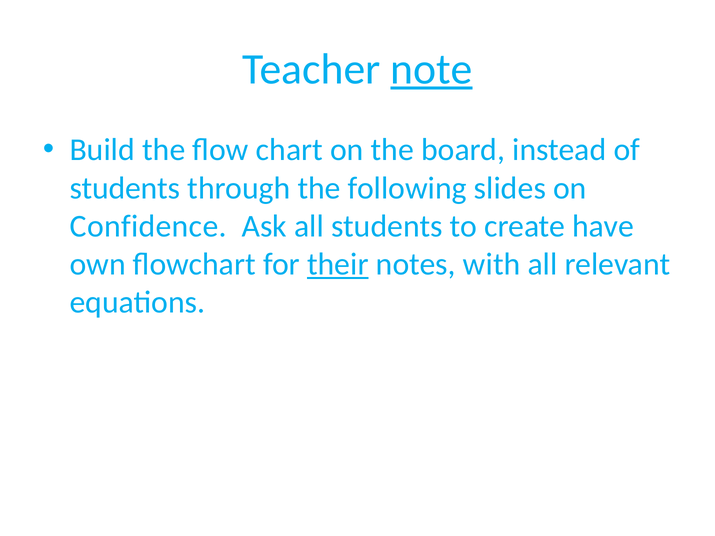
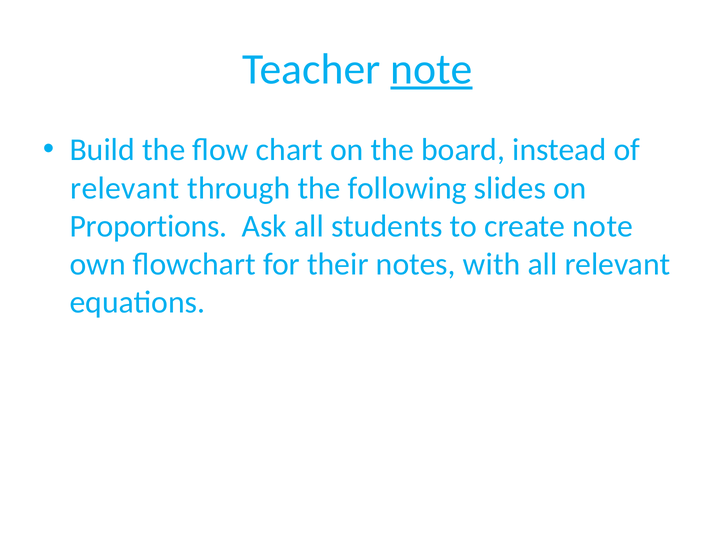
students: students -> relevant (125, 188)
Confidence: Confidence -> Proportions (149, 226)
create have: have -> note (603, 226)
their underline: present -> none (338, 264)
